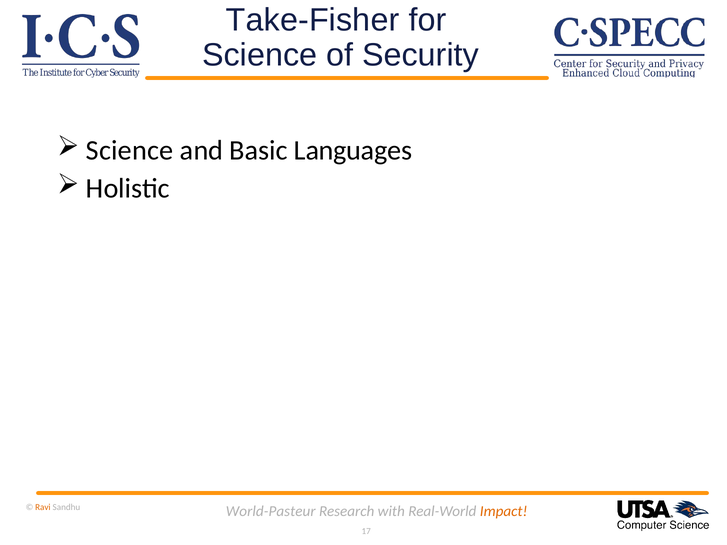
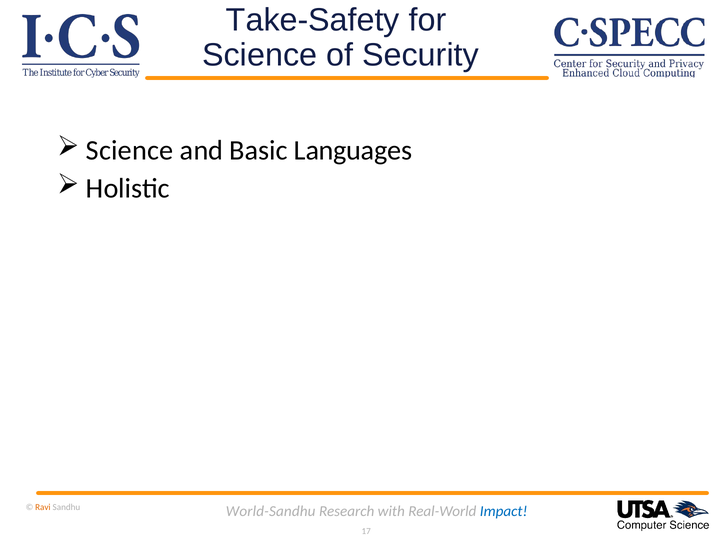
Take-Fisher: Take-Fisher -> Take-Safety (313, 20)
World-Pasteur: World-Pasteur -> World-Sandhu (271, 511)
Impact colour: orange -> blue (504, 511)
